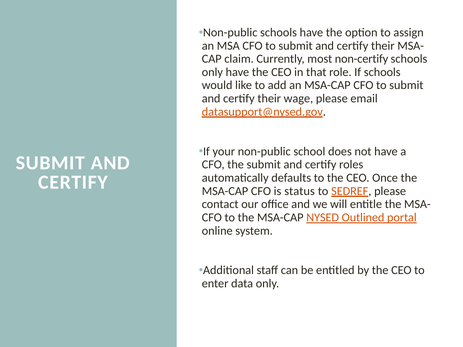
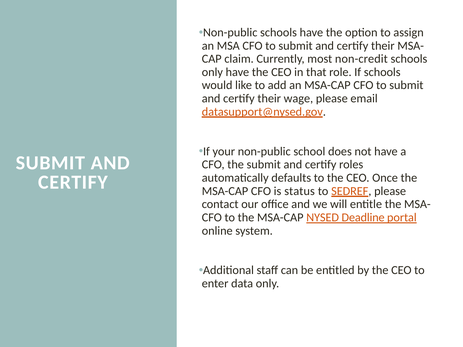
non-certify: non-certify -> non-credit (361, 59)
Outlined: Outlined -> Deadline (363, 218)
